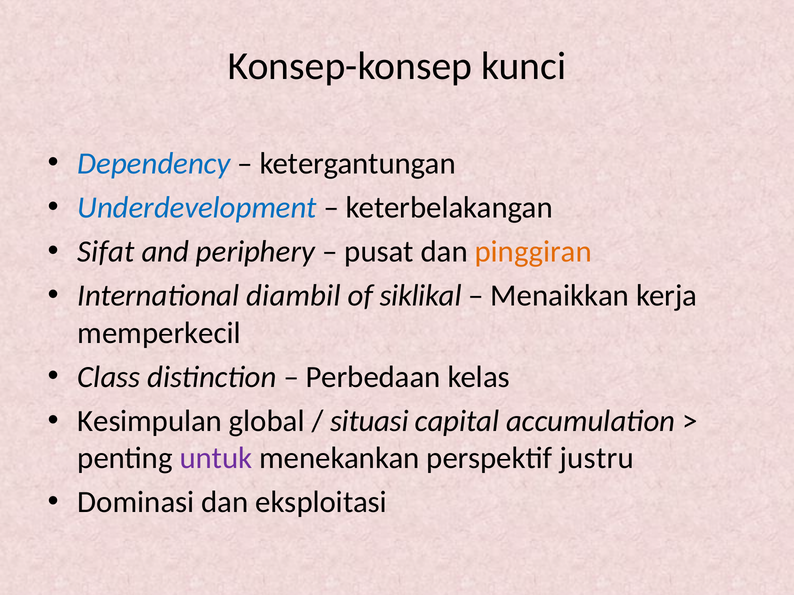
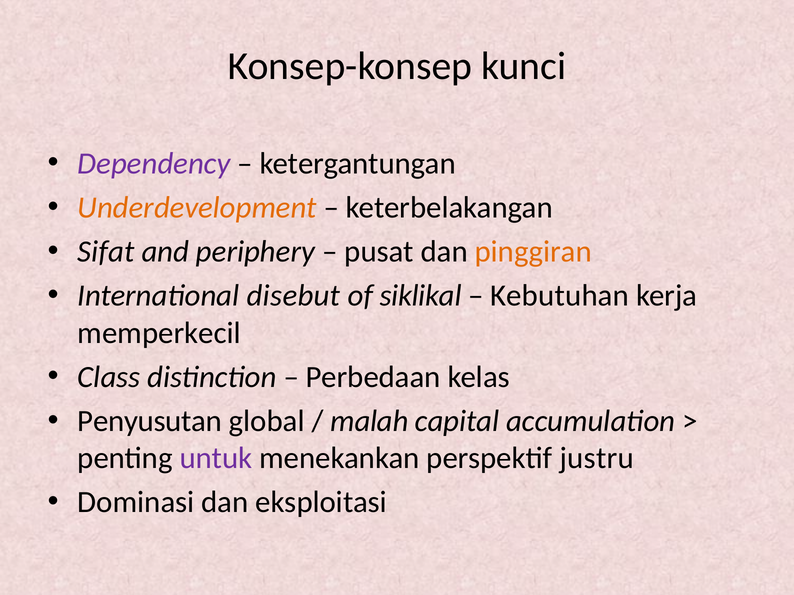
Dependency colour: blue -> purple (154, 164)
Underdevelopment colour: blue -> orange (197, 208)
diambil: diambil -> disebut (293, 296)
Menaikkan: Menaikkan -> Kebutuhan (560, 296)
Kesimpulan: Kesimpulan -> Penyusutan (150, 421)
situasi: situasi -> malah (369, 421)
